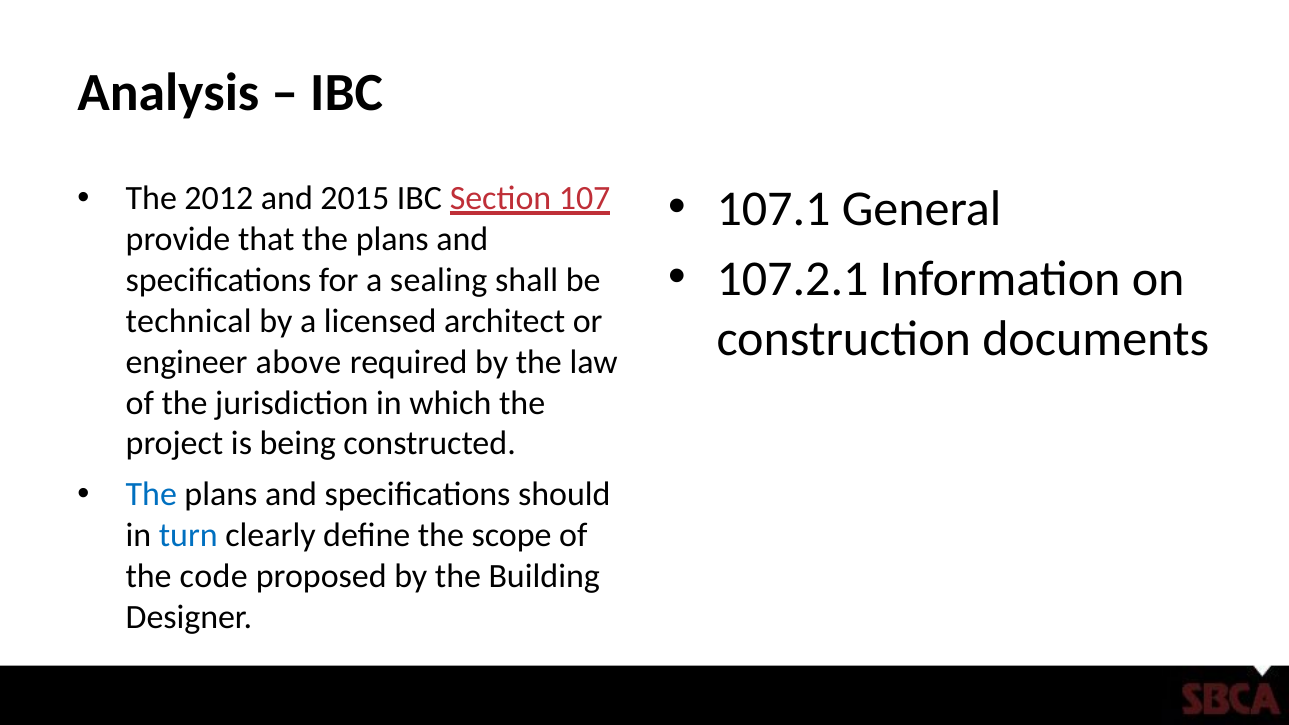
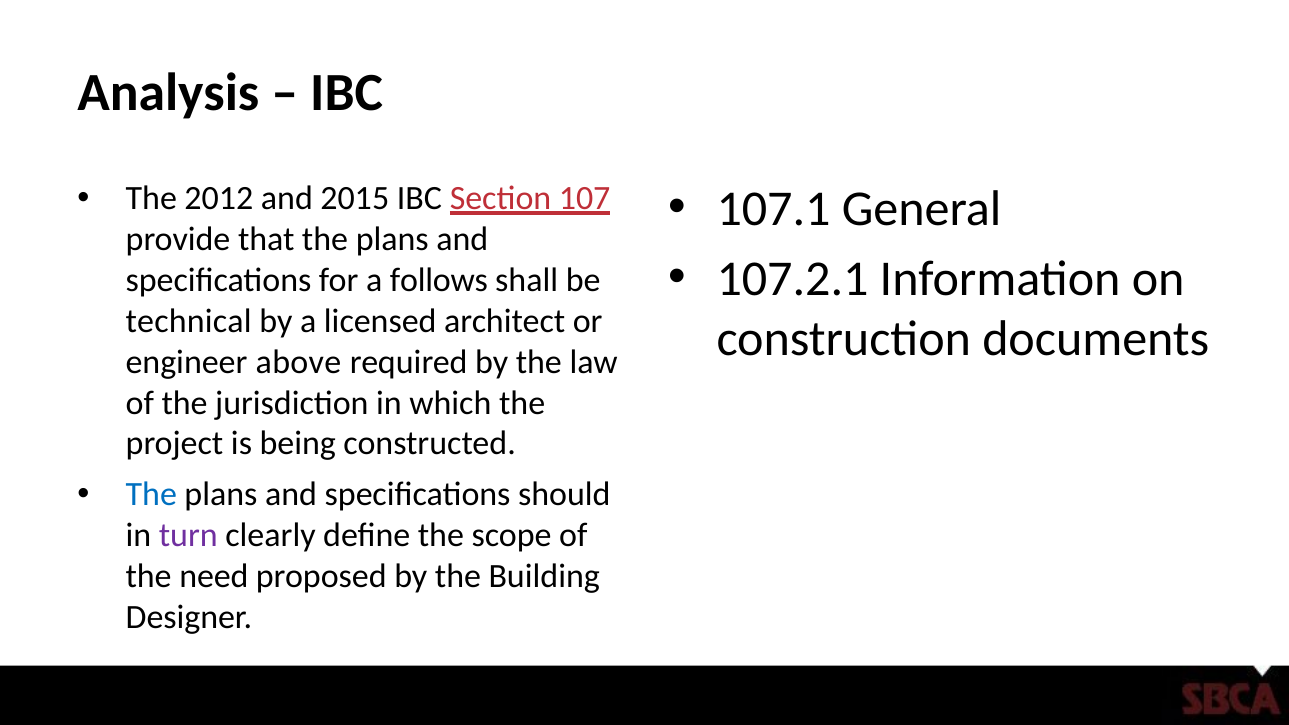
sealing: sealing -> follows (439, 280)
turn colour: blue -> purple (188, 535)
code: code -> need (214, 576)
